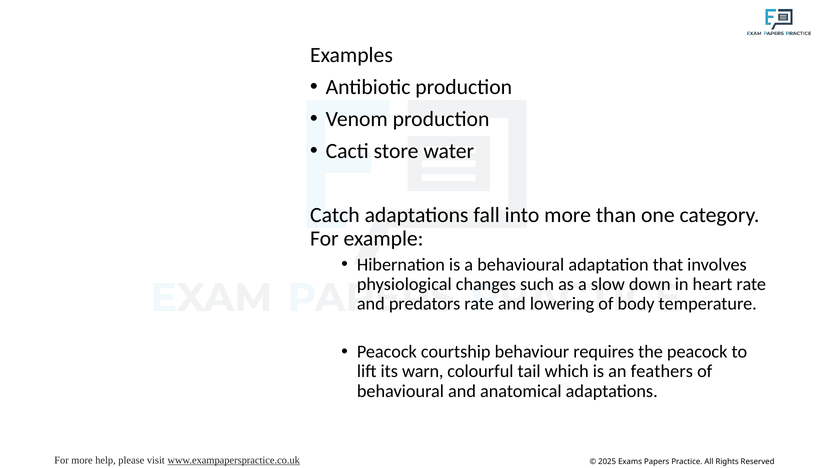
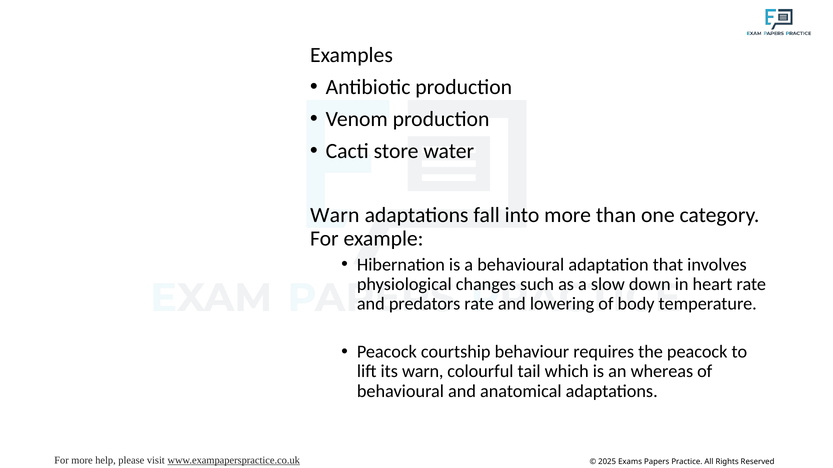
Catch: Catch -> Warn (335, 216)
feathers: feathers -> whereas (662, 372)
